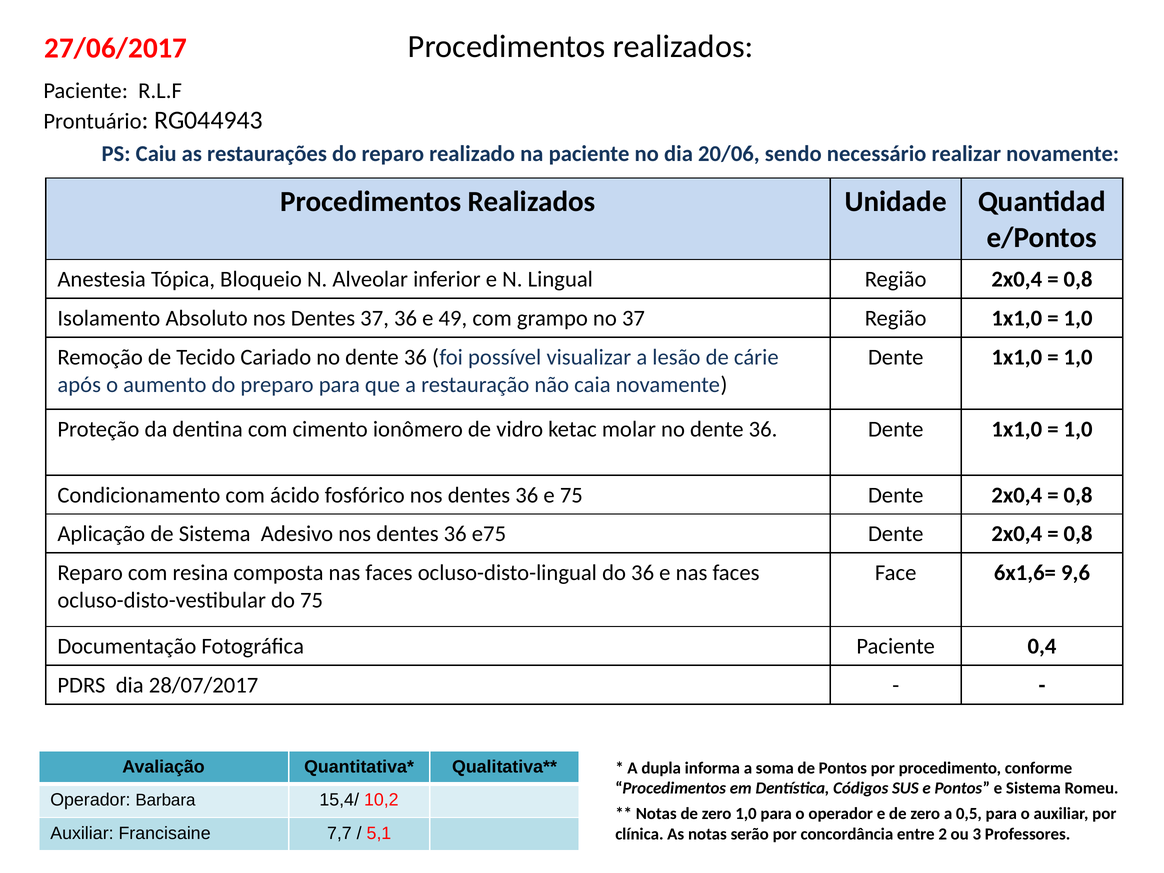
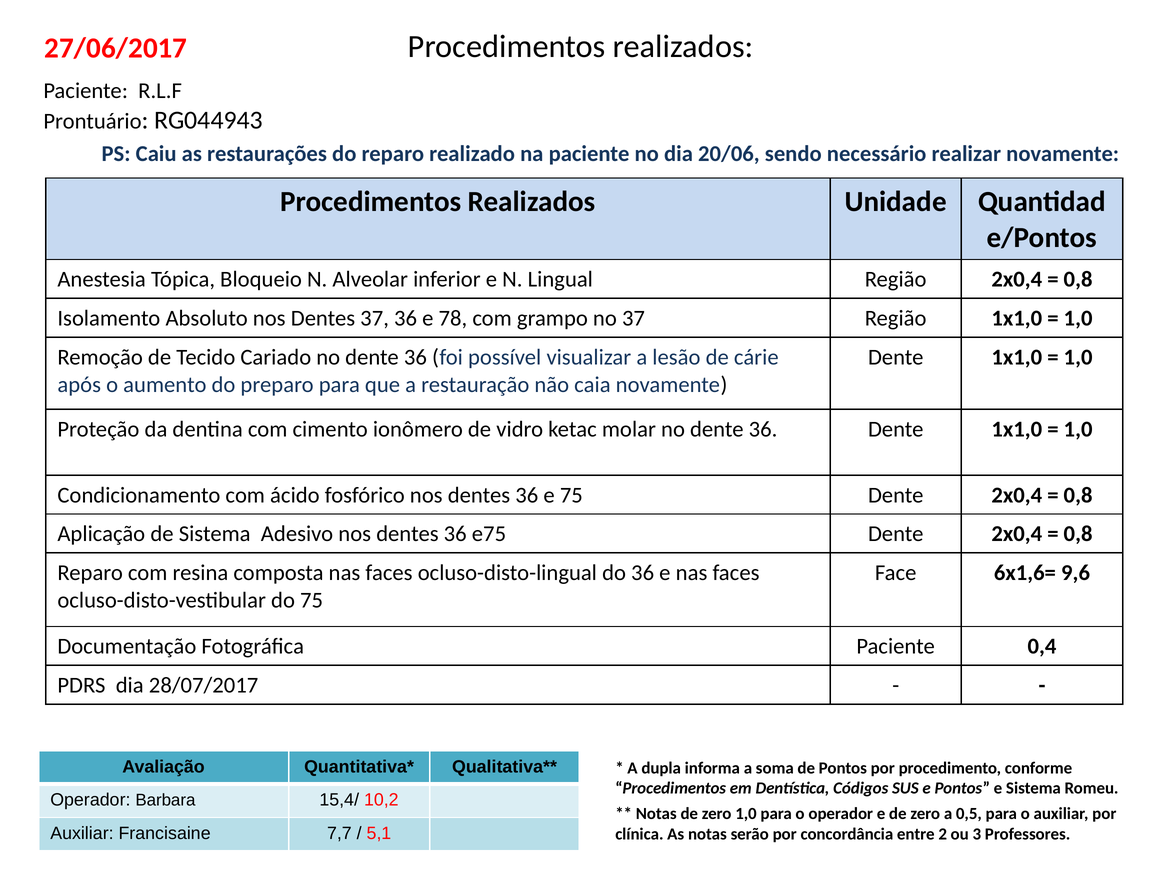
49: 49 -> 78 (453, 318)
